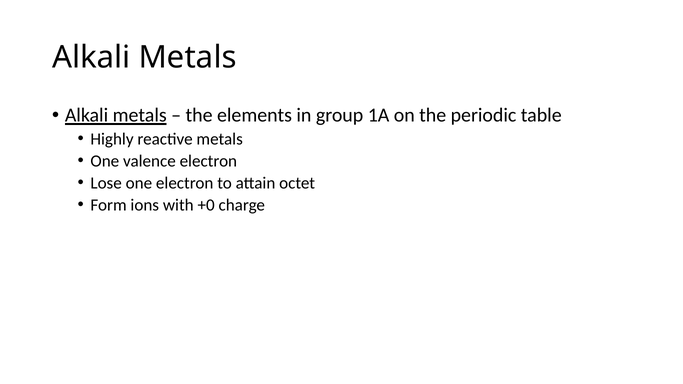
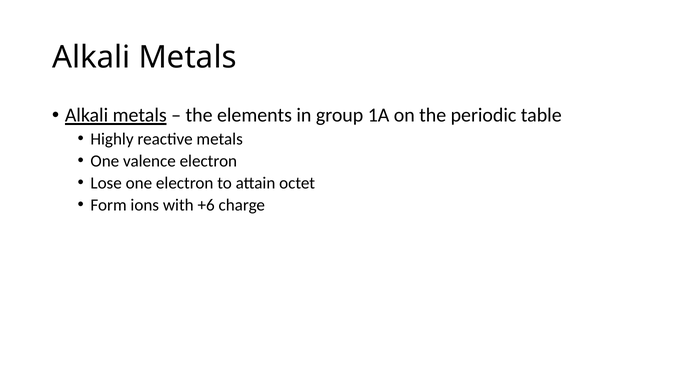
+0: +0 -> +6 (206, 205)
